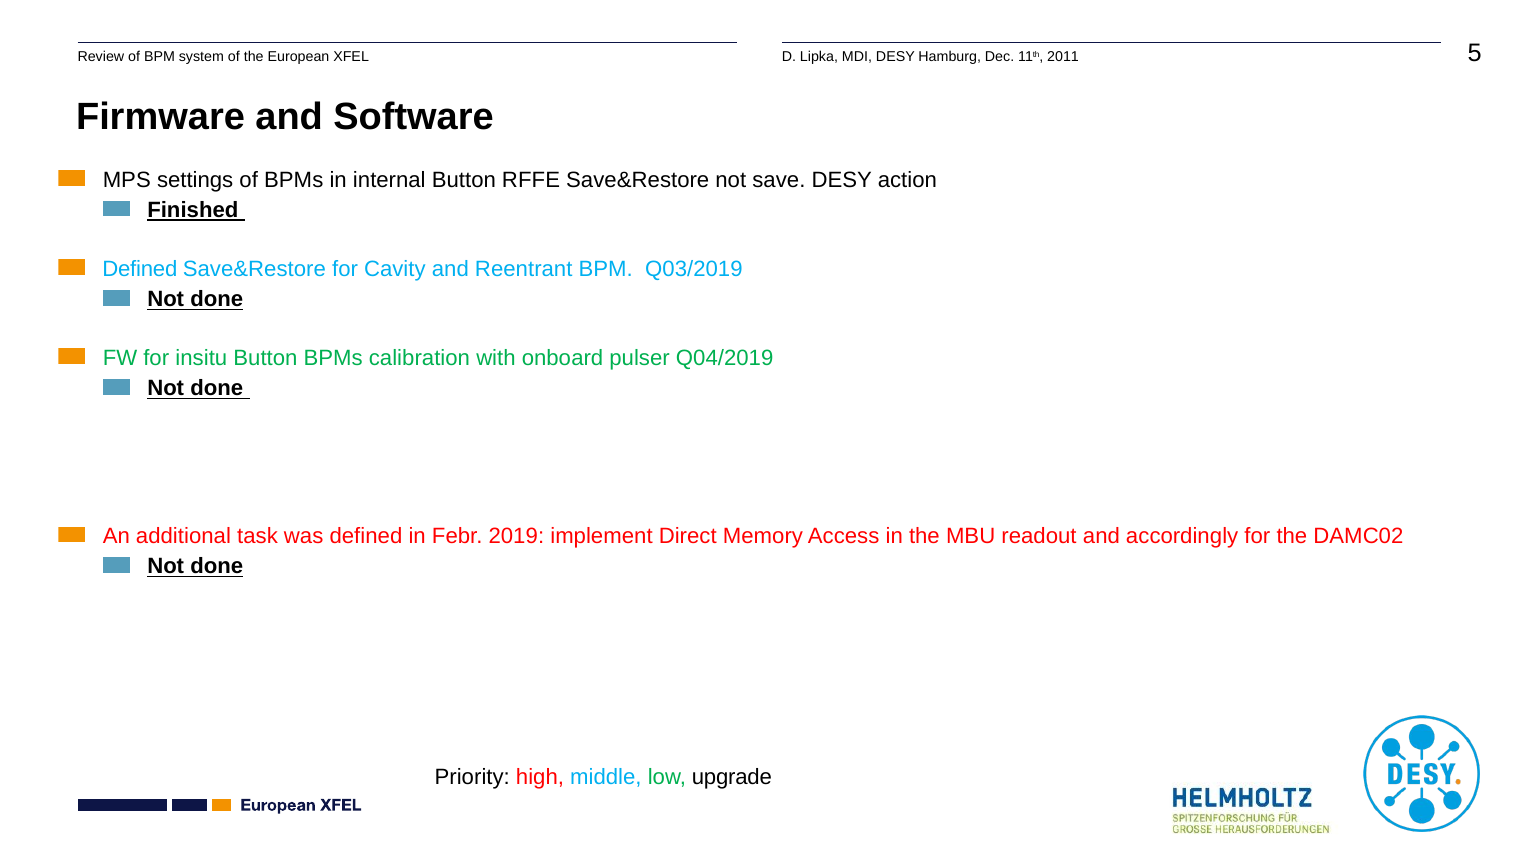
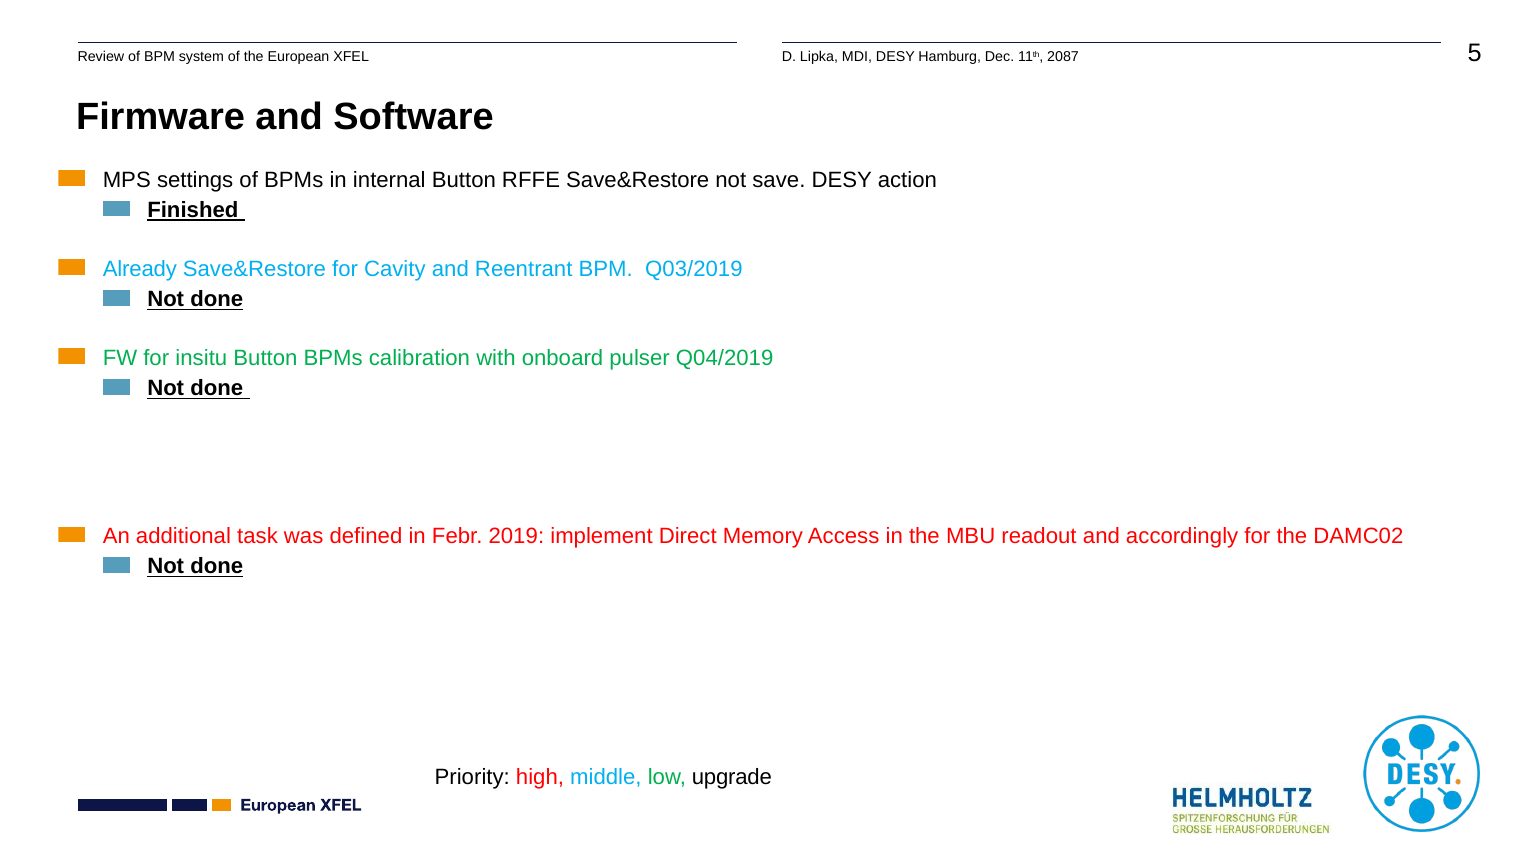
2011: 2011 -> 2087 (1063, 57)
Defined: Defined -> Already (140, 269)
